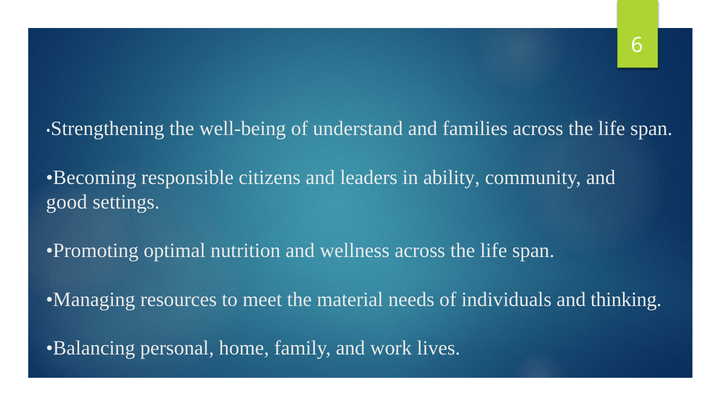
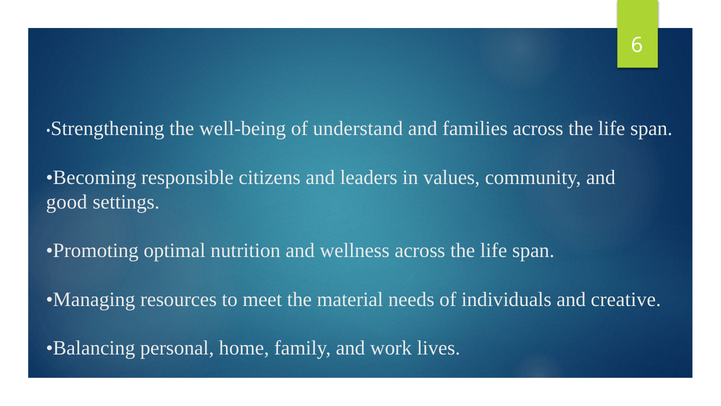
ability: ability -> values (452, 177)
thinking: thinking -> creative (626, 299)
